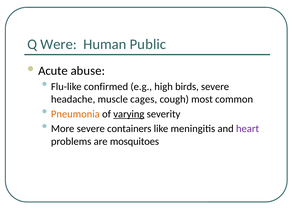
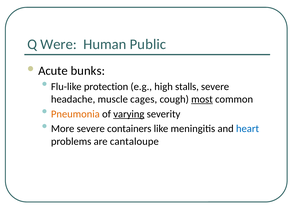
abuse: abuse -> bunks (88, 71)
confirmed: confirmed -> protection (106, 87)
birds: birds -> stalls (187, 87)
most underline: none -> present (202, 99)
heart colour: purple -> blue (248, 129)
mosquitoes: mosquitoes -> cantaloupe (134, 141)
